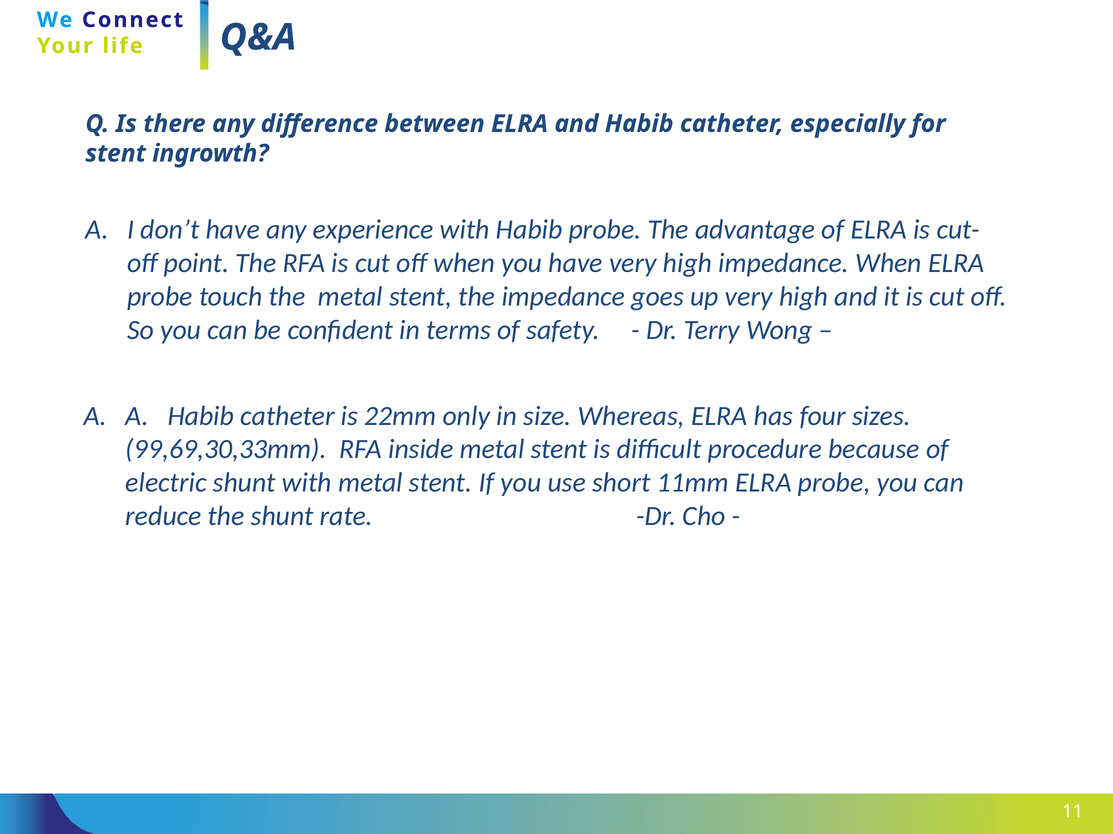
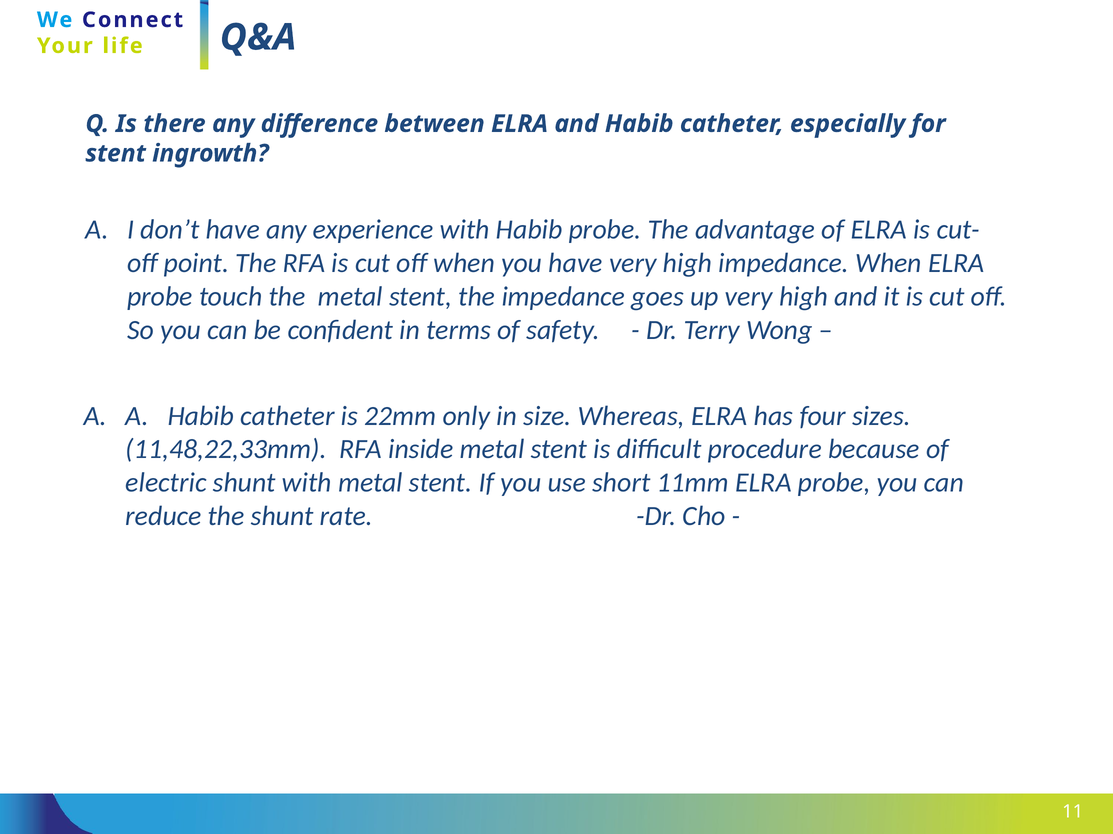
99,69,30,33mm: 99,69,30,33mm -> 11,48,22,33mm (226, 450)
